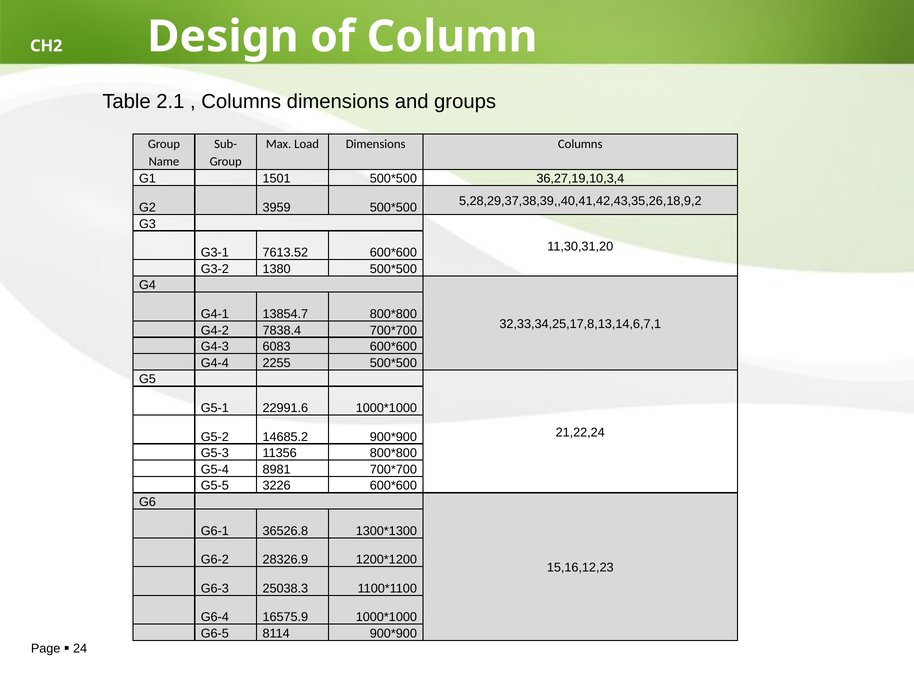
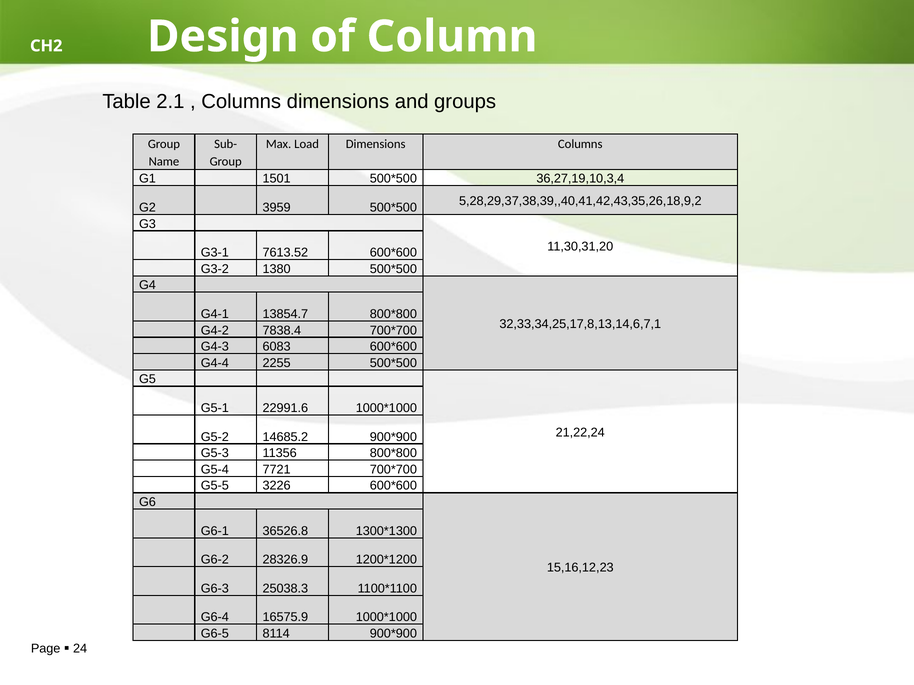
8981: 8981 -> 7721 (277, 470)
